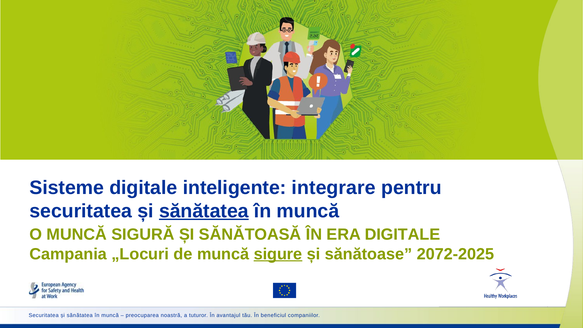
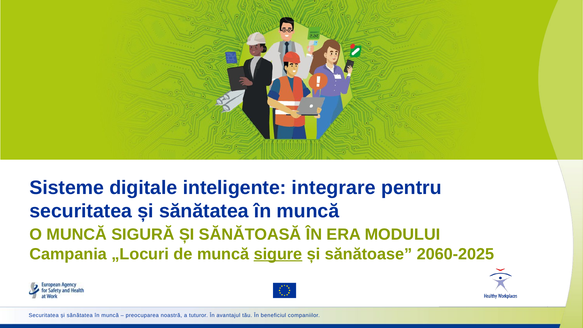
sănătatea underline: present -> none (204, 211)
ERA DIGITALE: DIGITALE -> MODULUI (402, 235)
2072-2025: 2072-2025 -> 2060-2025 (455, 254)
